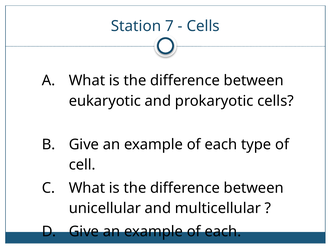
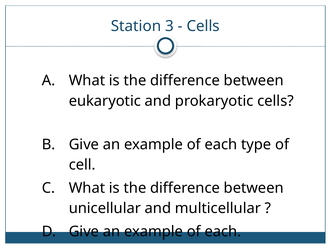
7: 7 -> 3 (169, 26)
